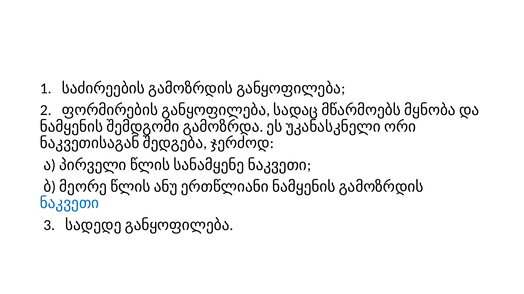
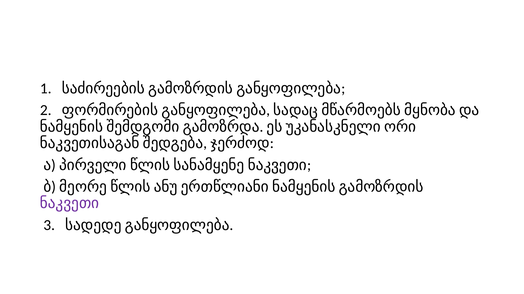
ნაკვეთი colour: blue -> purple (70, 204)
